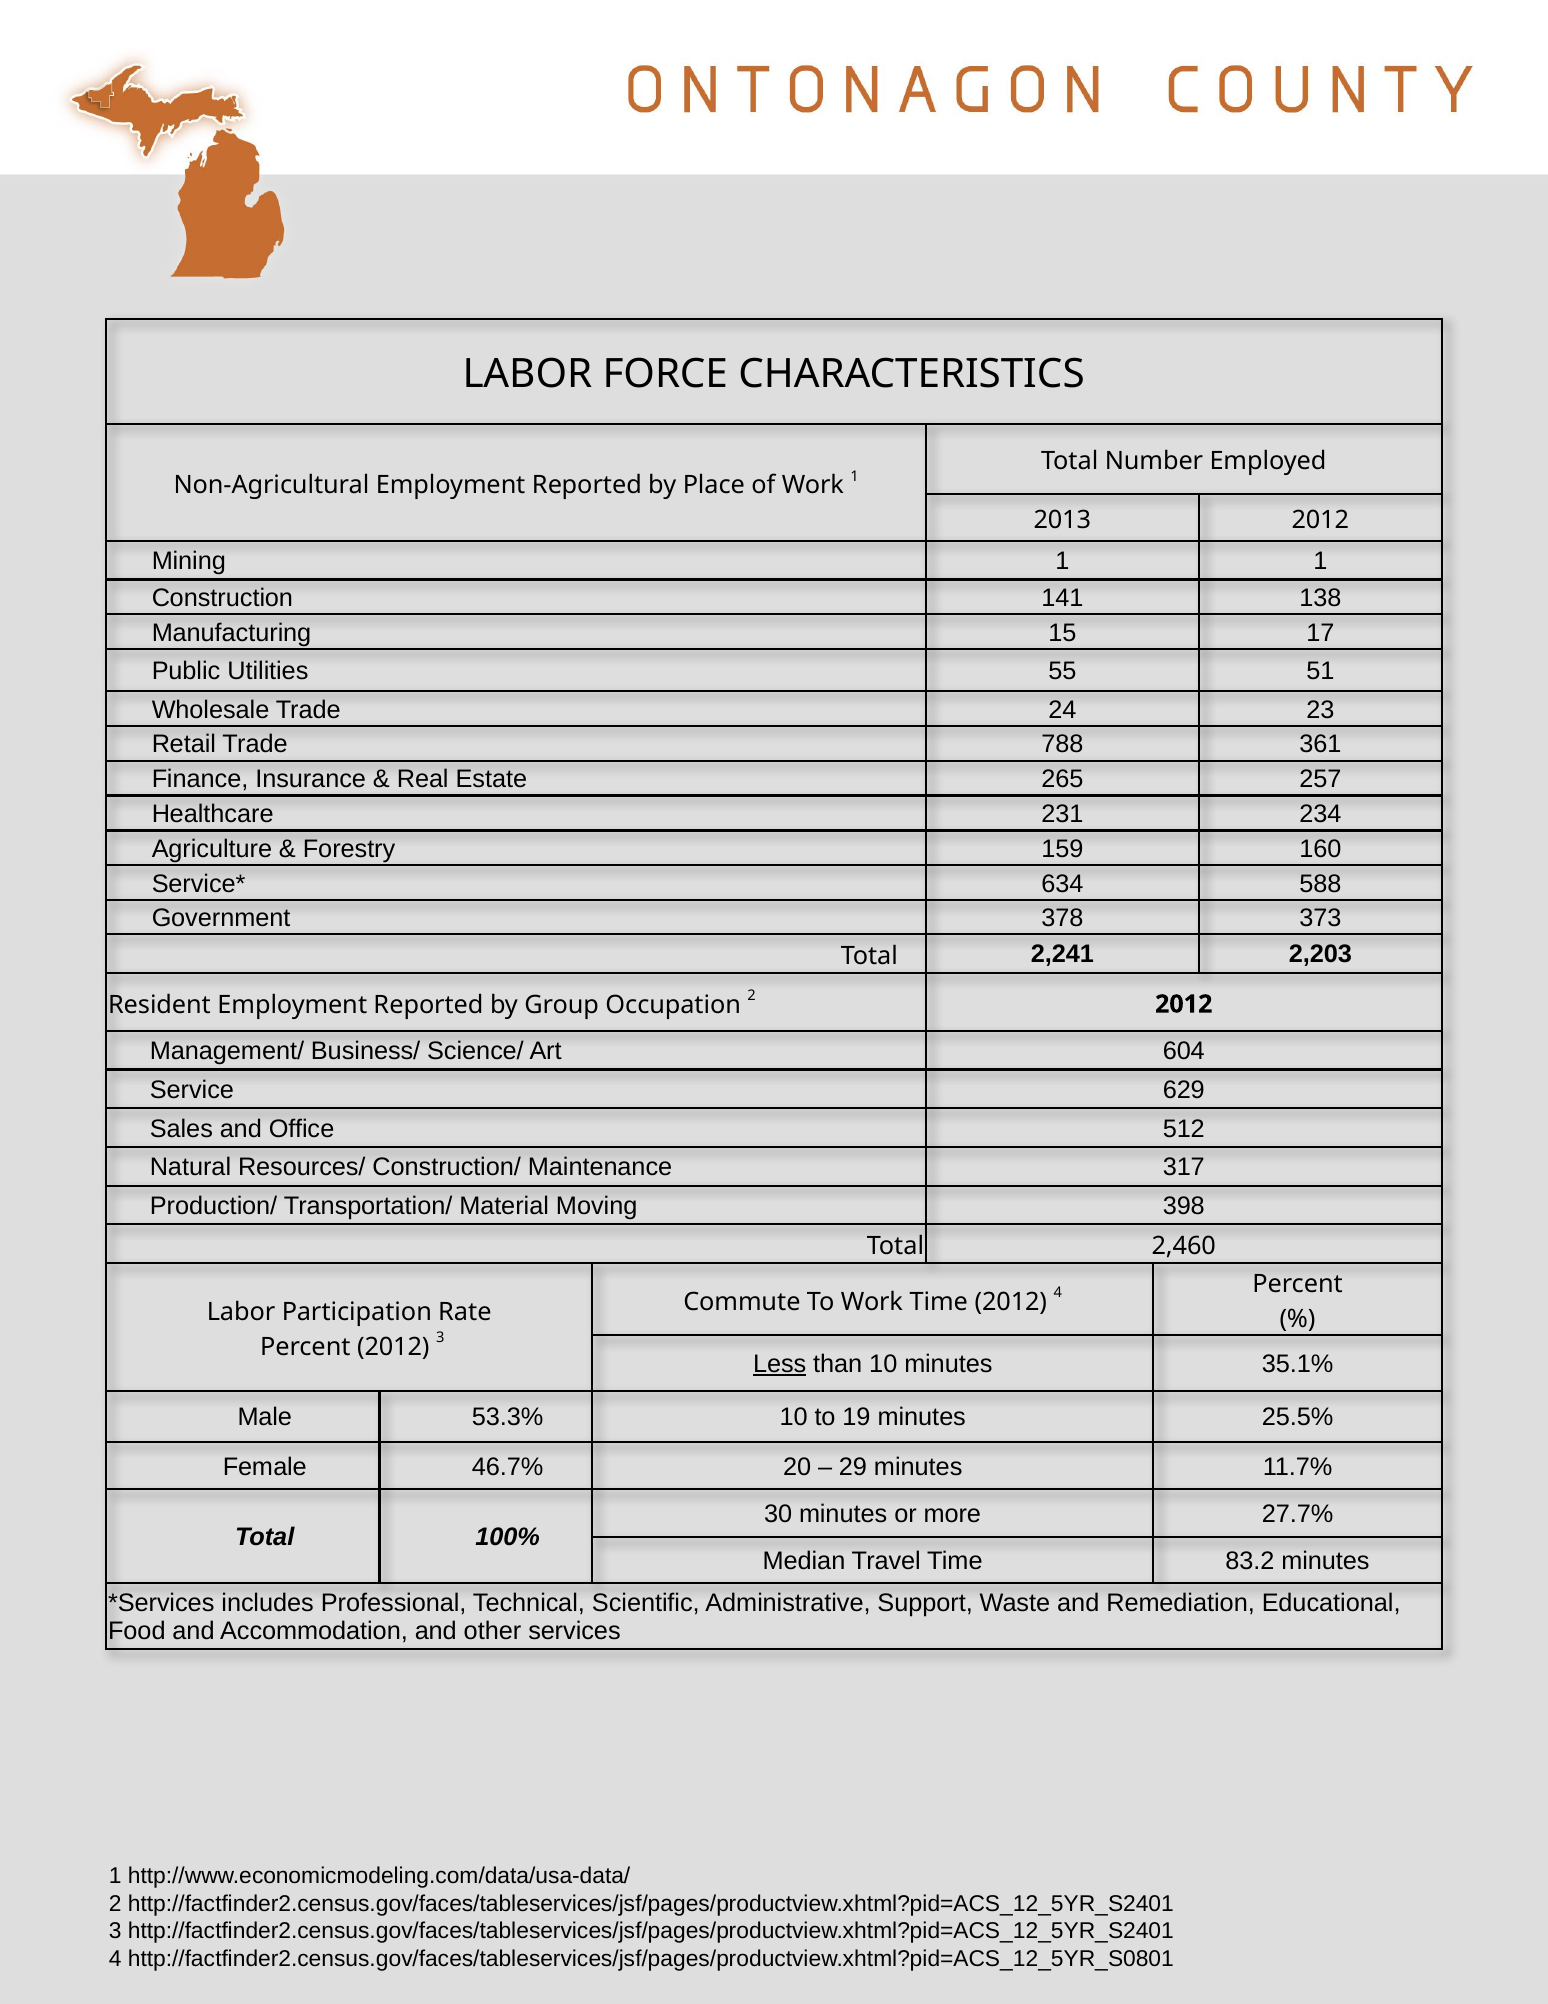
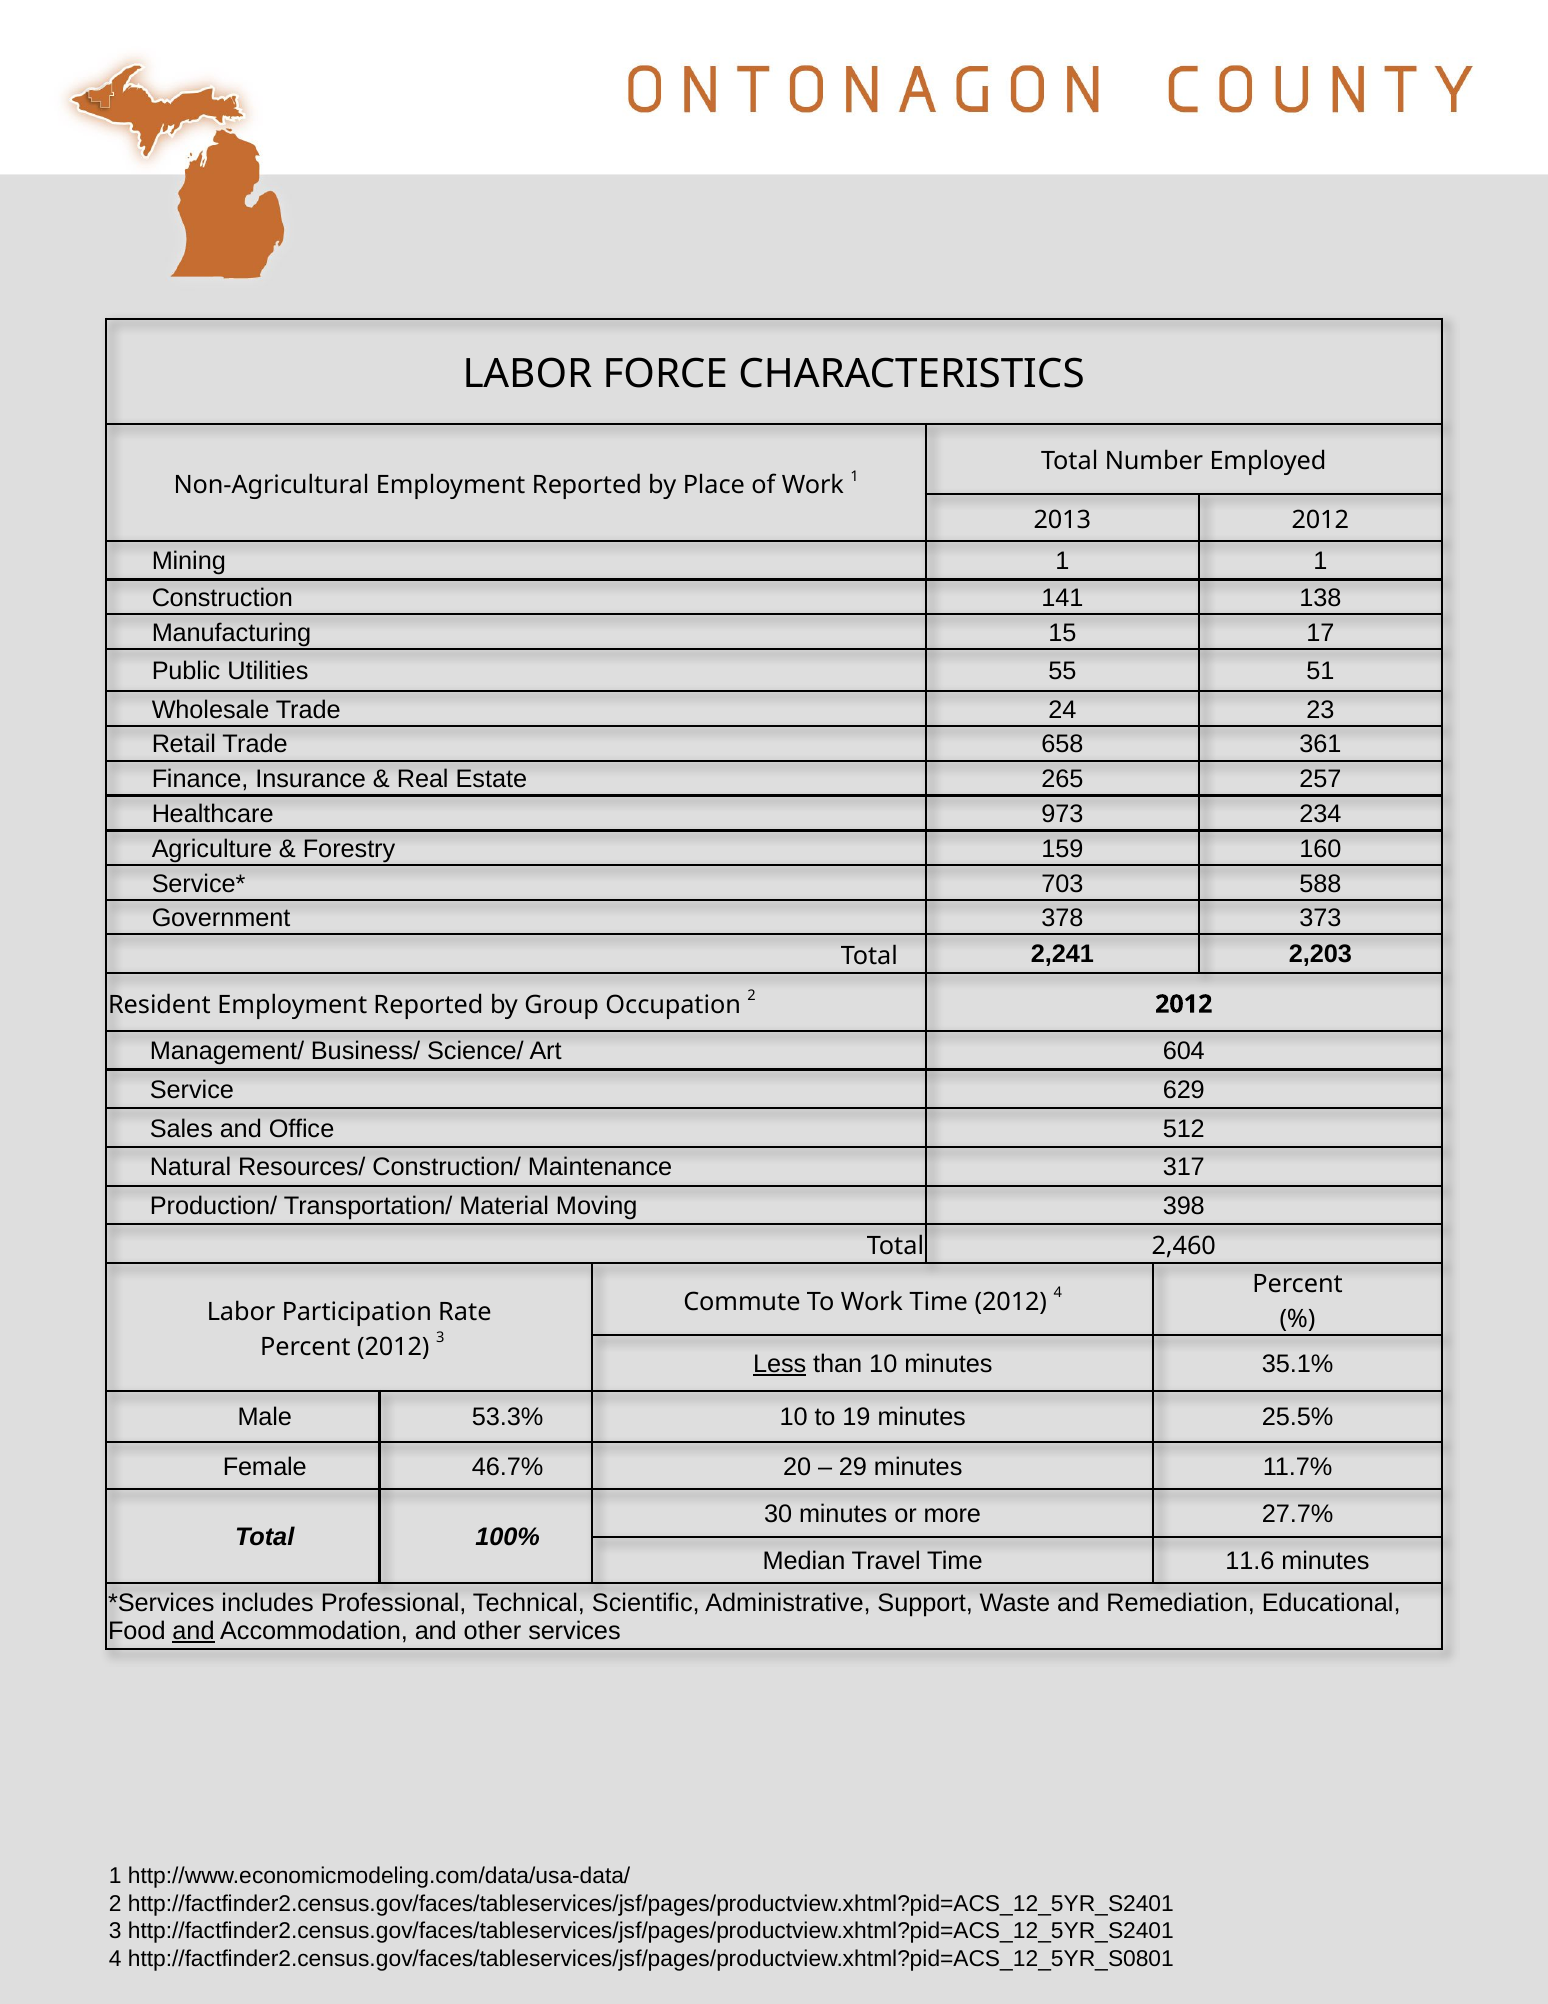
788: 788 -> 658 (1062, 744)
231: 231 -> 973 (1062, 814)
634: 634 -> 703 (1062, 884)
83.2: 83.2 -> 11.6 (1250, 1561)
and underline: none -> present (194, 1631)
